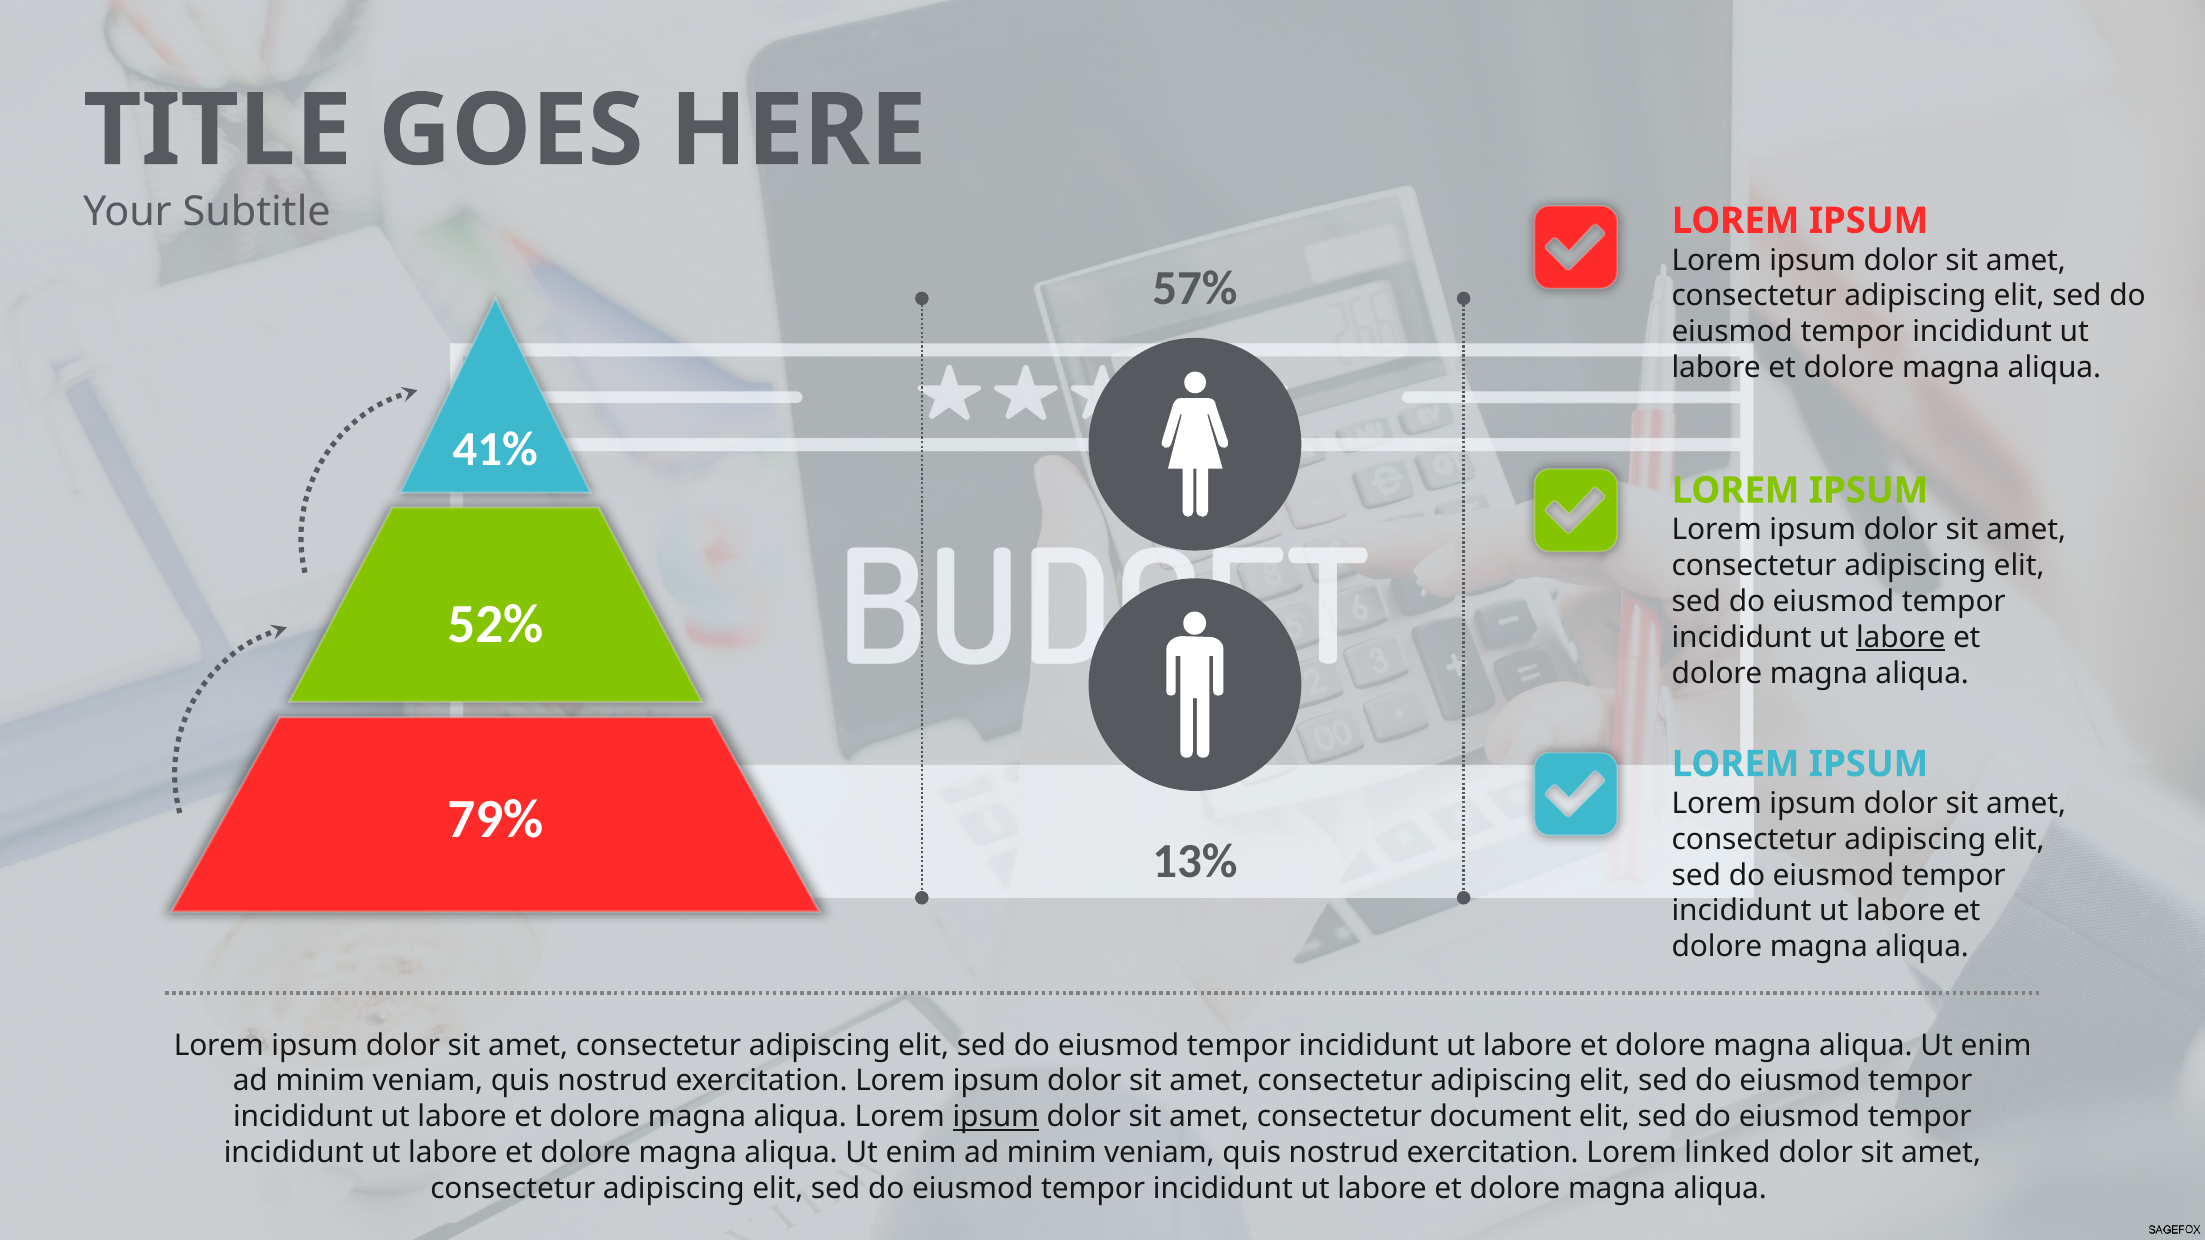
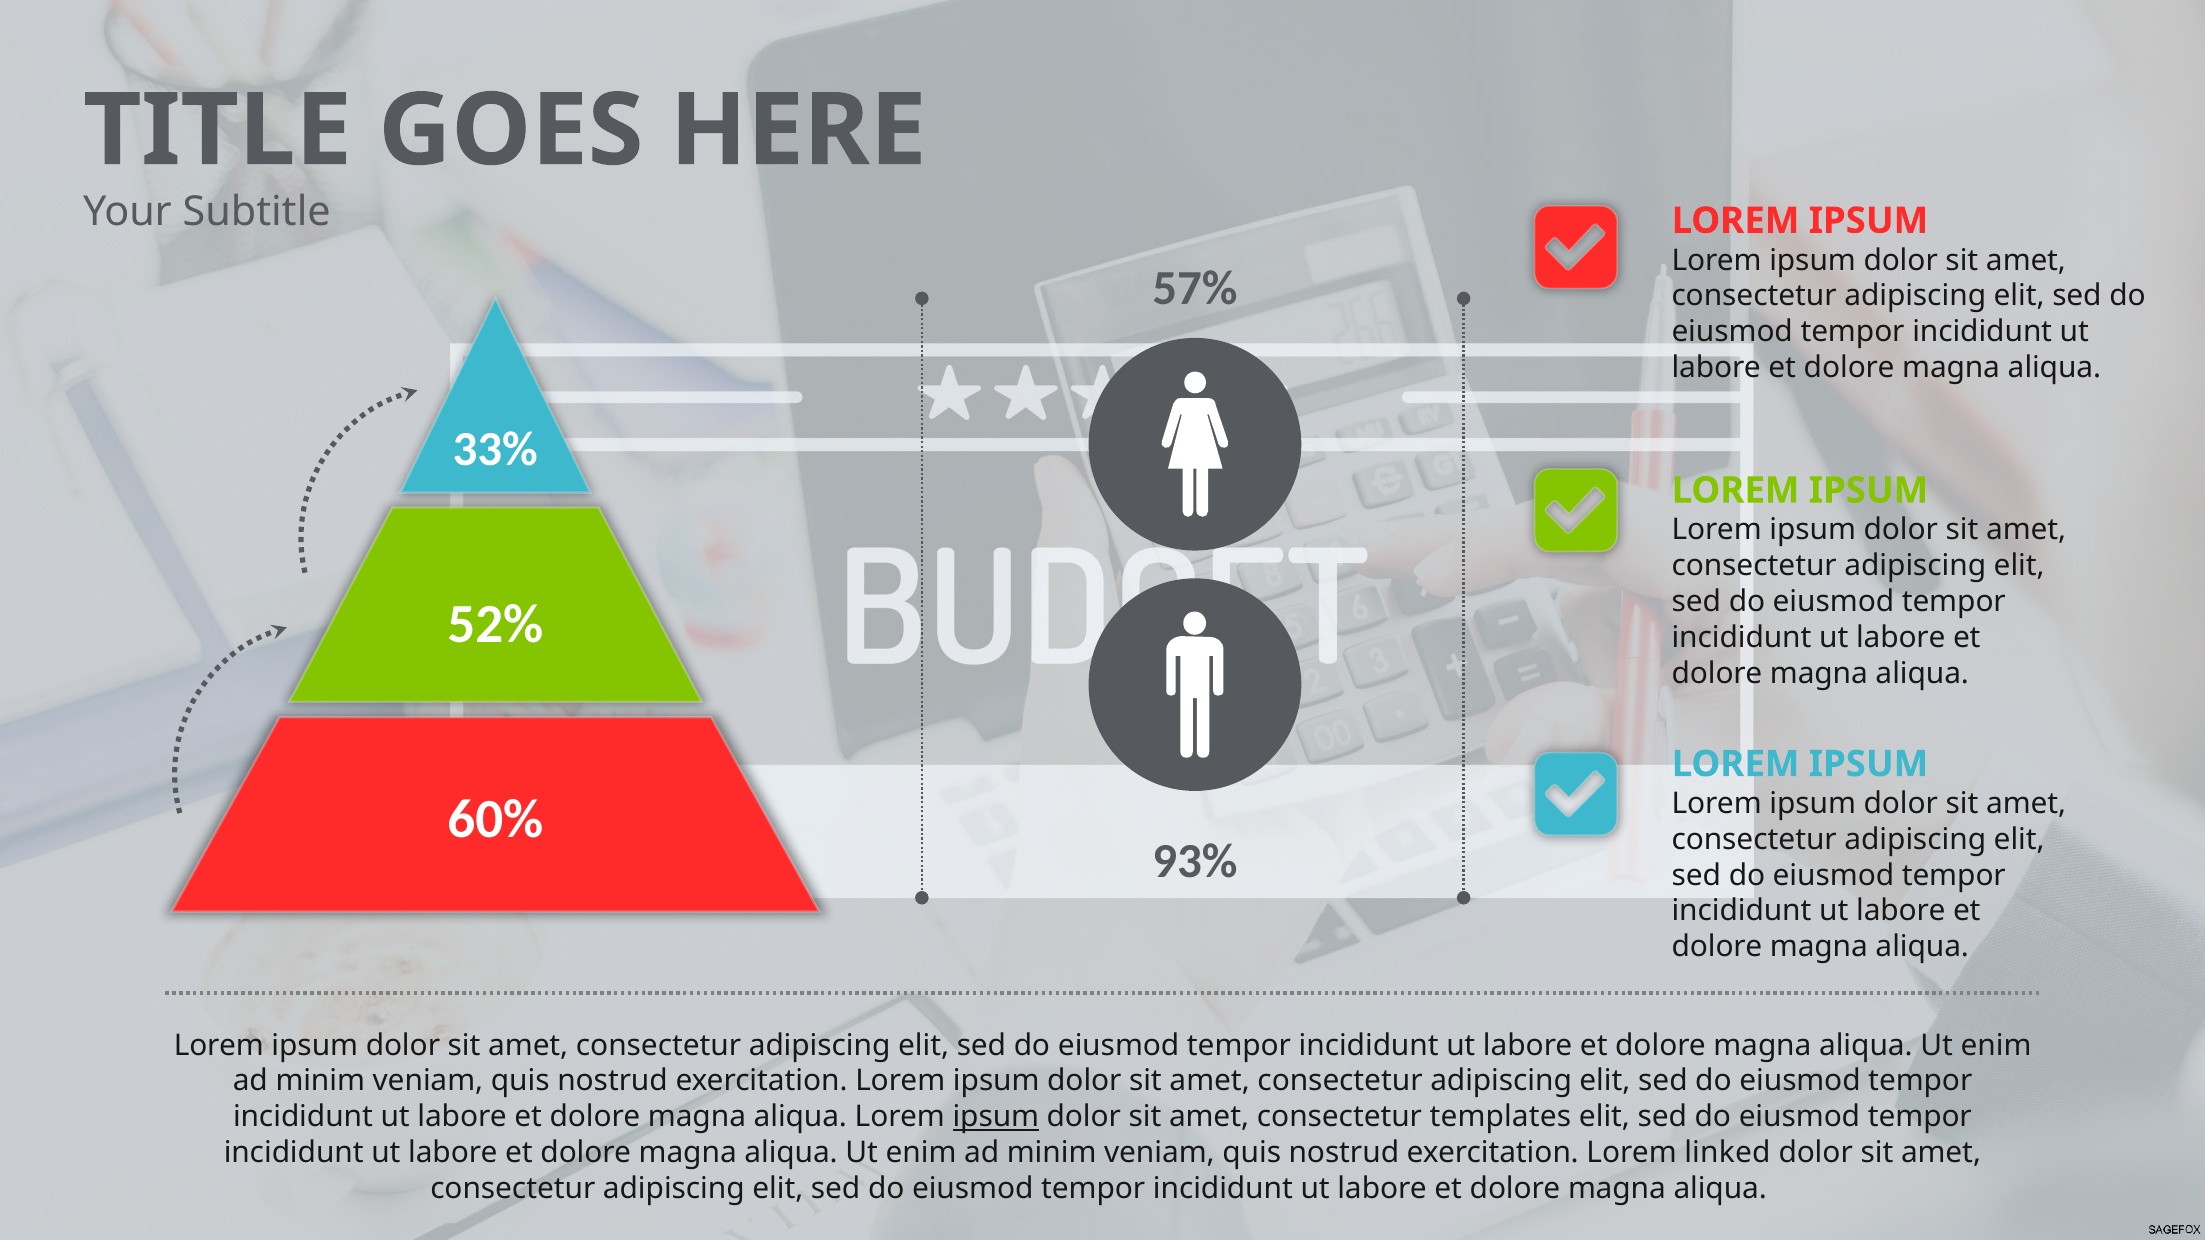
41%: 41% -> 33% (495, 450)
labore underline: present -> none (1901, 638)
79%: 79% -> 60% (495, 820)
13%: 13% -> 93% (1195, 861)
document: document -> templates (1500, 1117)
